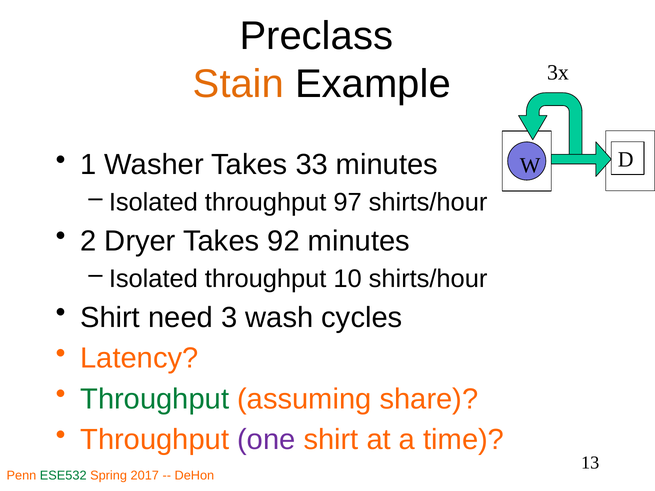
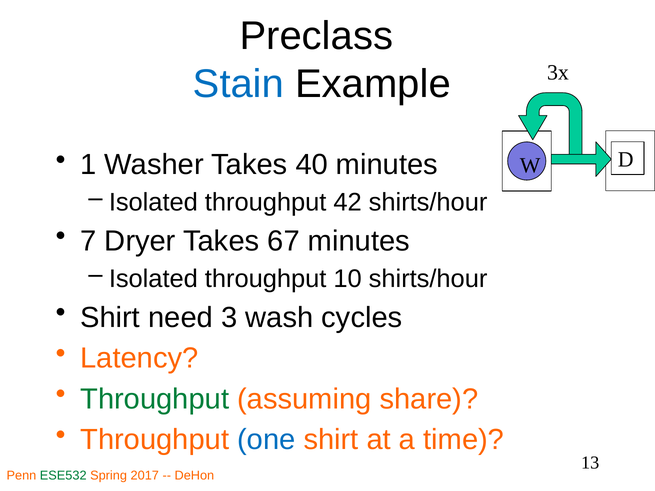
Stain colour: orange -> blue (238, 84)
33: 33 -> 40 (312, 165)
97: 97 -> 42 (348, 202)
2: 2 -> 7 (88, 241)
92: 92 -> 67 (284, 241)
one colour: purple -> blue (266, 440)
